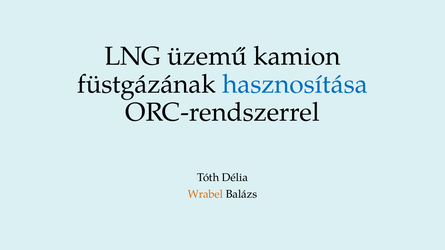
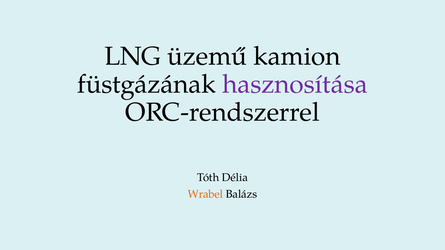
hasznosítása colour: blue -> purple (295, 85)
